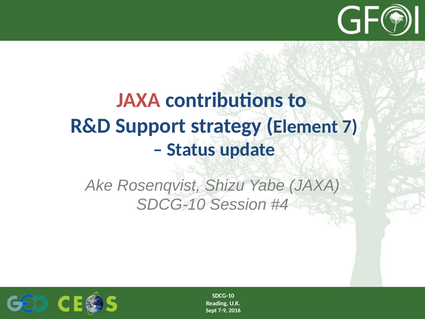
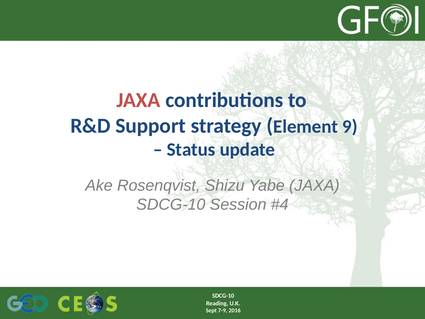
7: 7 -> 9 (350, 126)
